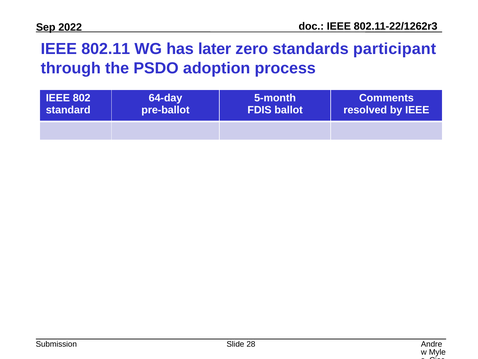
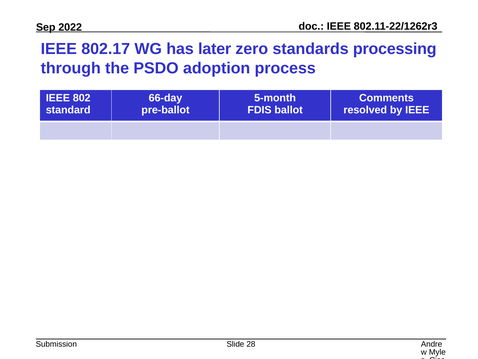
802.11: 802.11 -> 802.17 (106, 49)
participant: participant -> processing (395, 49)
64-day: 64-day -> 66-day (165, 98)
